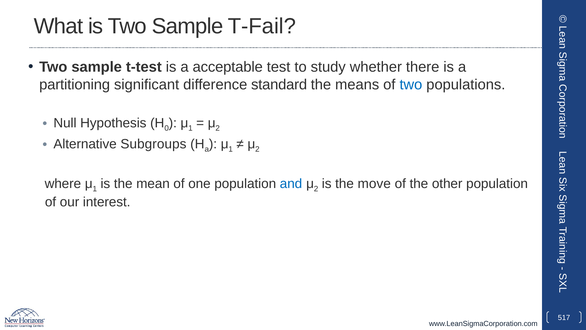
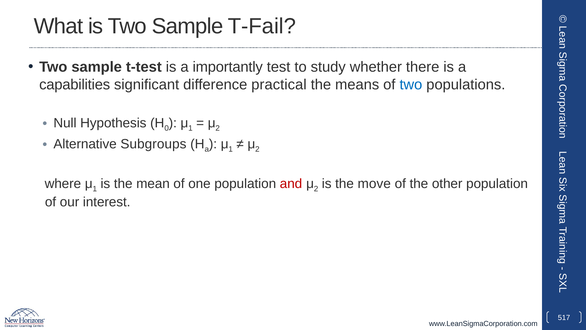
acceptable: acceptable -> importantly (228, 67)
partitioning: partitioning -> capabilities (75, 85)
standard: standard -> practical (279, 85)
and colour: blue -> red (291, 184)
